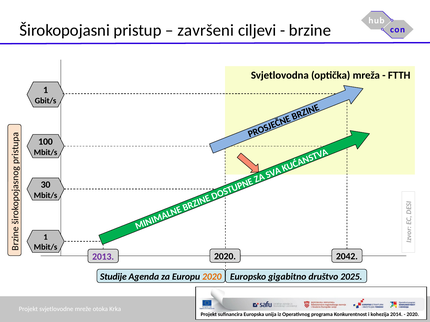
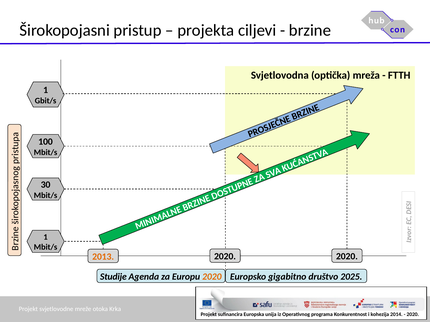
završeni: završeni -> projekta (206, 30)
2013 colour: purple -> orange (103, 257)
2020 2042: 2042 -> 2020 (347, 257)
